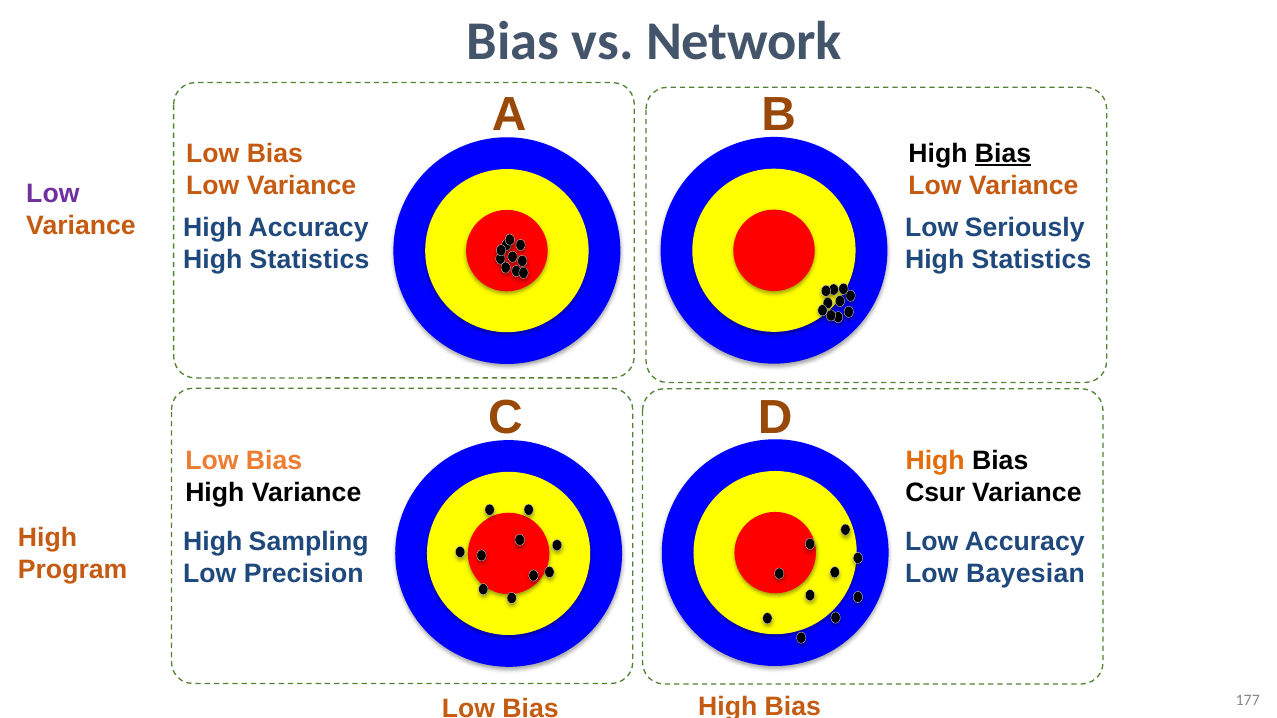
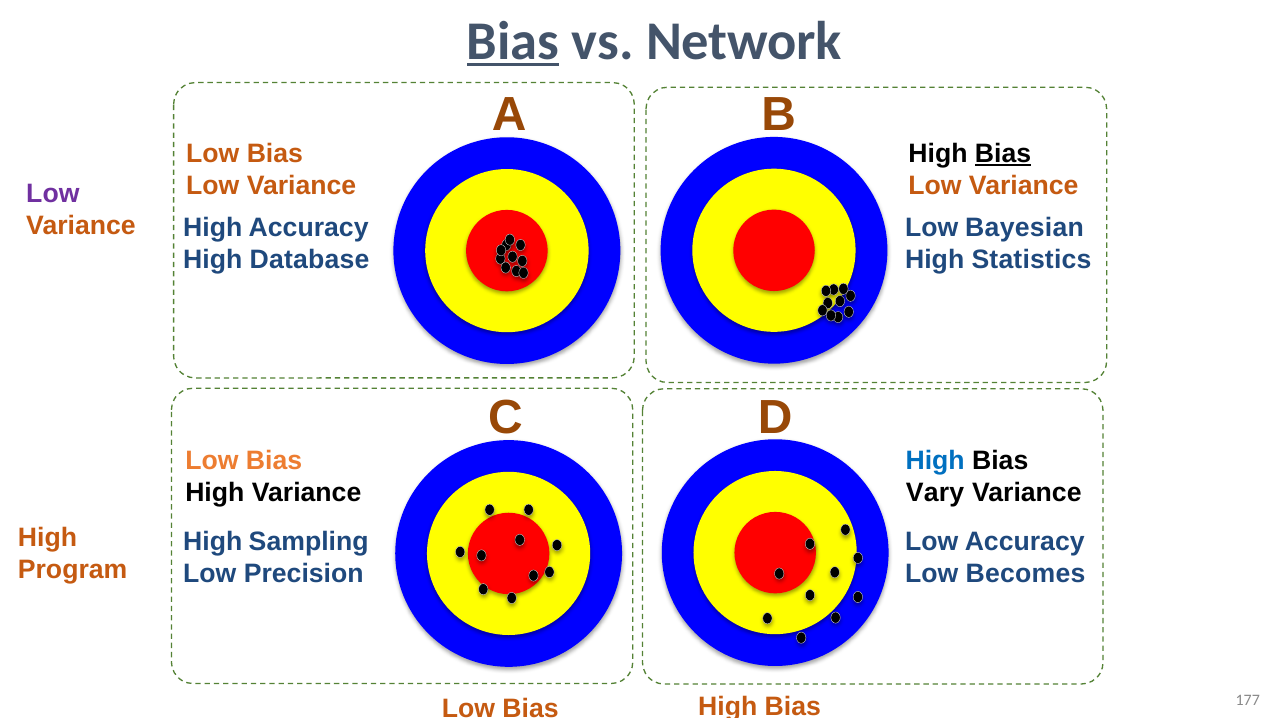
Bias underline: none -> present (513, 41)
Seriously: Seriously -> Bayesian (1025, 228)
Statistics: Statistics -> Database (309, 260)
High colour: orange -> blue (935, 461)
Csur: Csur -> Vary (935, 493)
Bayesian: Bayesian -> Becomes (1026, 574)
